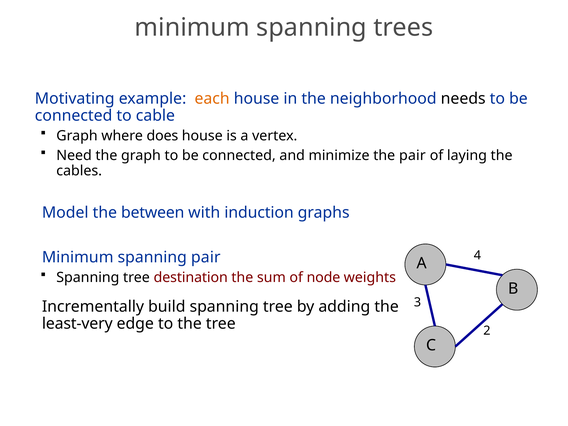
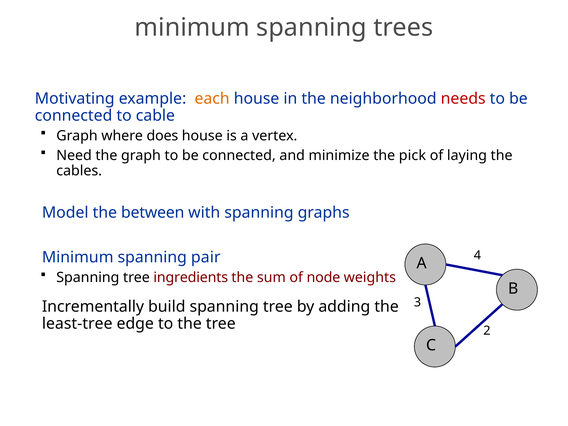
needs colour: black -> red (463, 99)
the pair: pair -> pick (412, 155)
with induction: induction -> spanning (259, 213)
destination: destination -> ingredients (191, 277)
least-very: least-very -> least-tree (77, 324)
